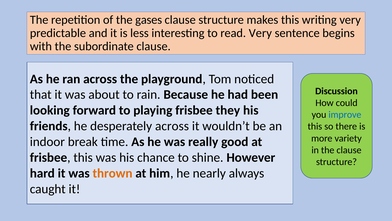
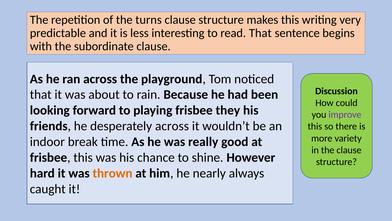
gases: gases -> turns (149, 20)
read Very: Very -> That (260, 33)
improve colour: blue -> purple (345, 114)
